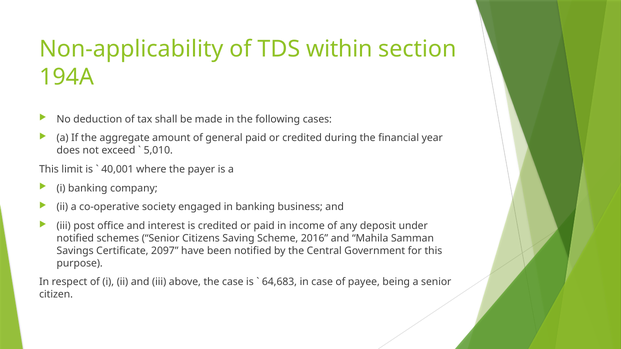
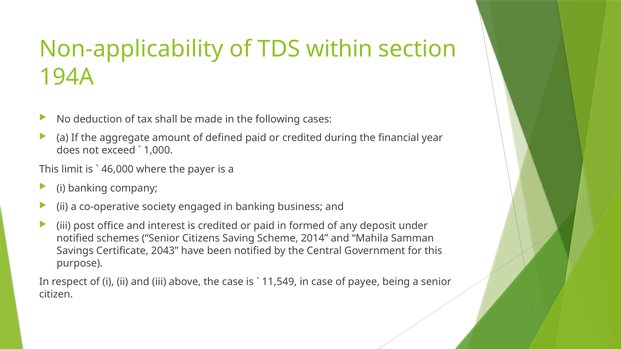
general: general -> defined (224, 138)
5,010: 5,010 -> 1,000 (158, 151)
40,001: 40,001 -> 46,000 (117, 169)
income: income -> formed (307, 226)
2016: 2016 -> 2014 (315, 239)
2097: 2097 -> 2043 (165, 251)
64,683: 64,683 -> 11,549 (279, 282)
